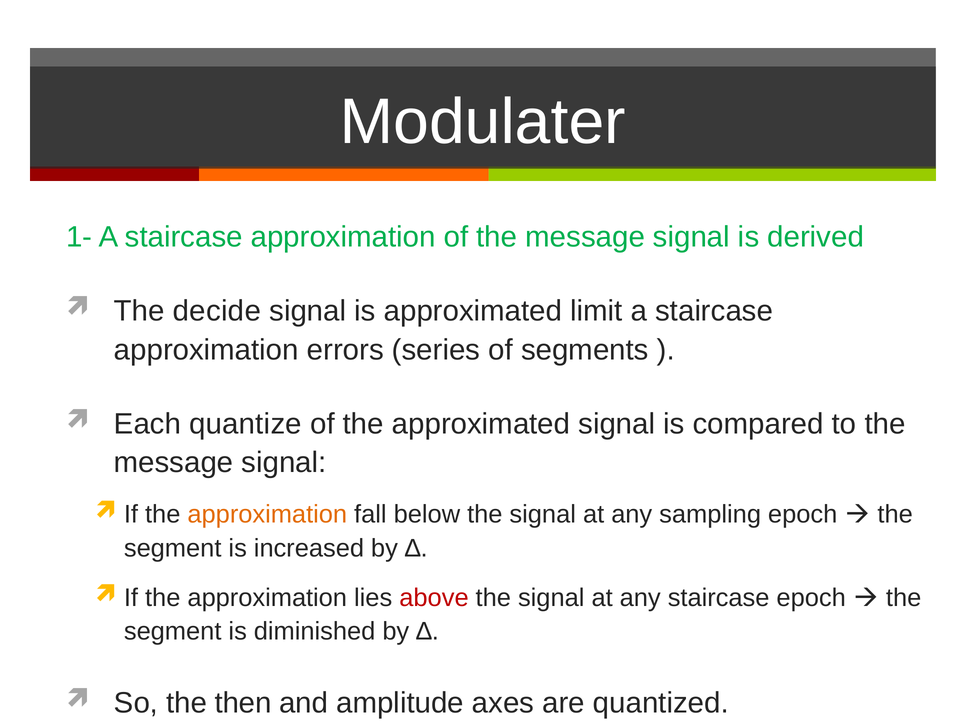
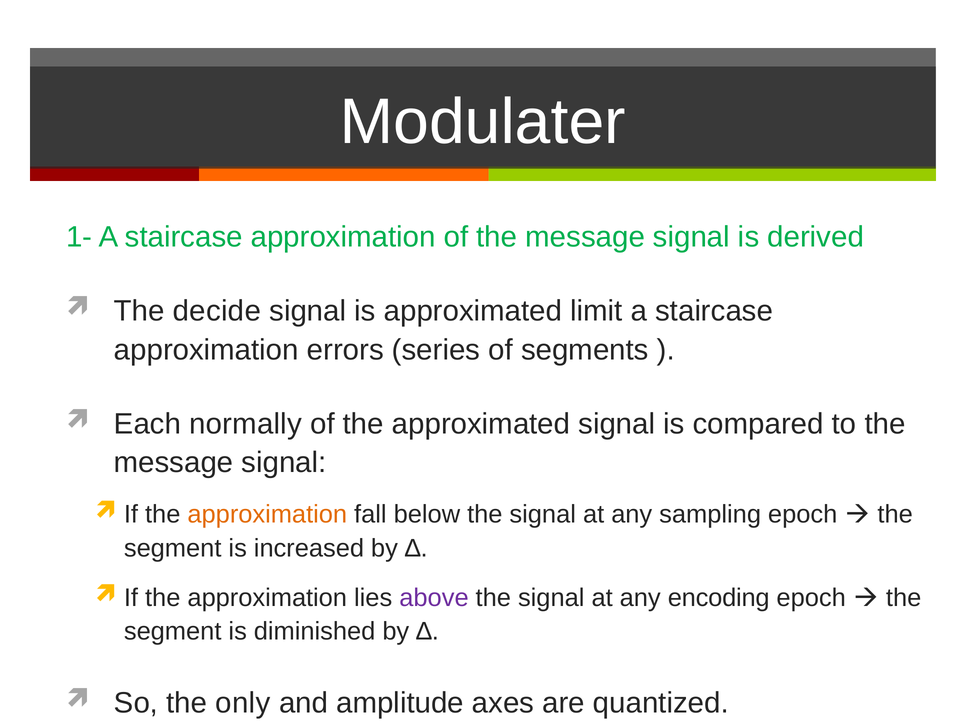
quantize: quantize -> normally (245, 424)
above colour: red -> purple (434, 598)
any staircase: staircase -> encoding (719, 598)
then: then -> only (243, 704)
